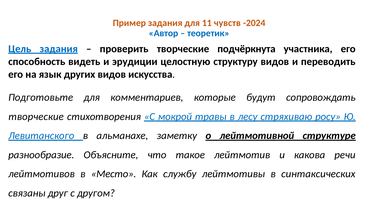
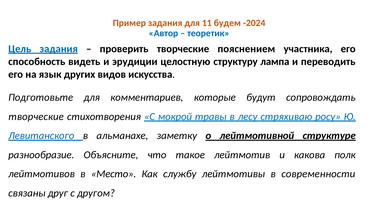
чувств: чувств -> будем (227, 23)
подчёркнута: подчёркнута -> пояснением (246, 49)
структуру видов: видов -> лампа (275, 61)
речи: речи -> полк (345, 155)
синтаксических: синтаксических -> современности (318, 174)
